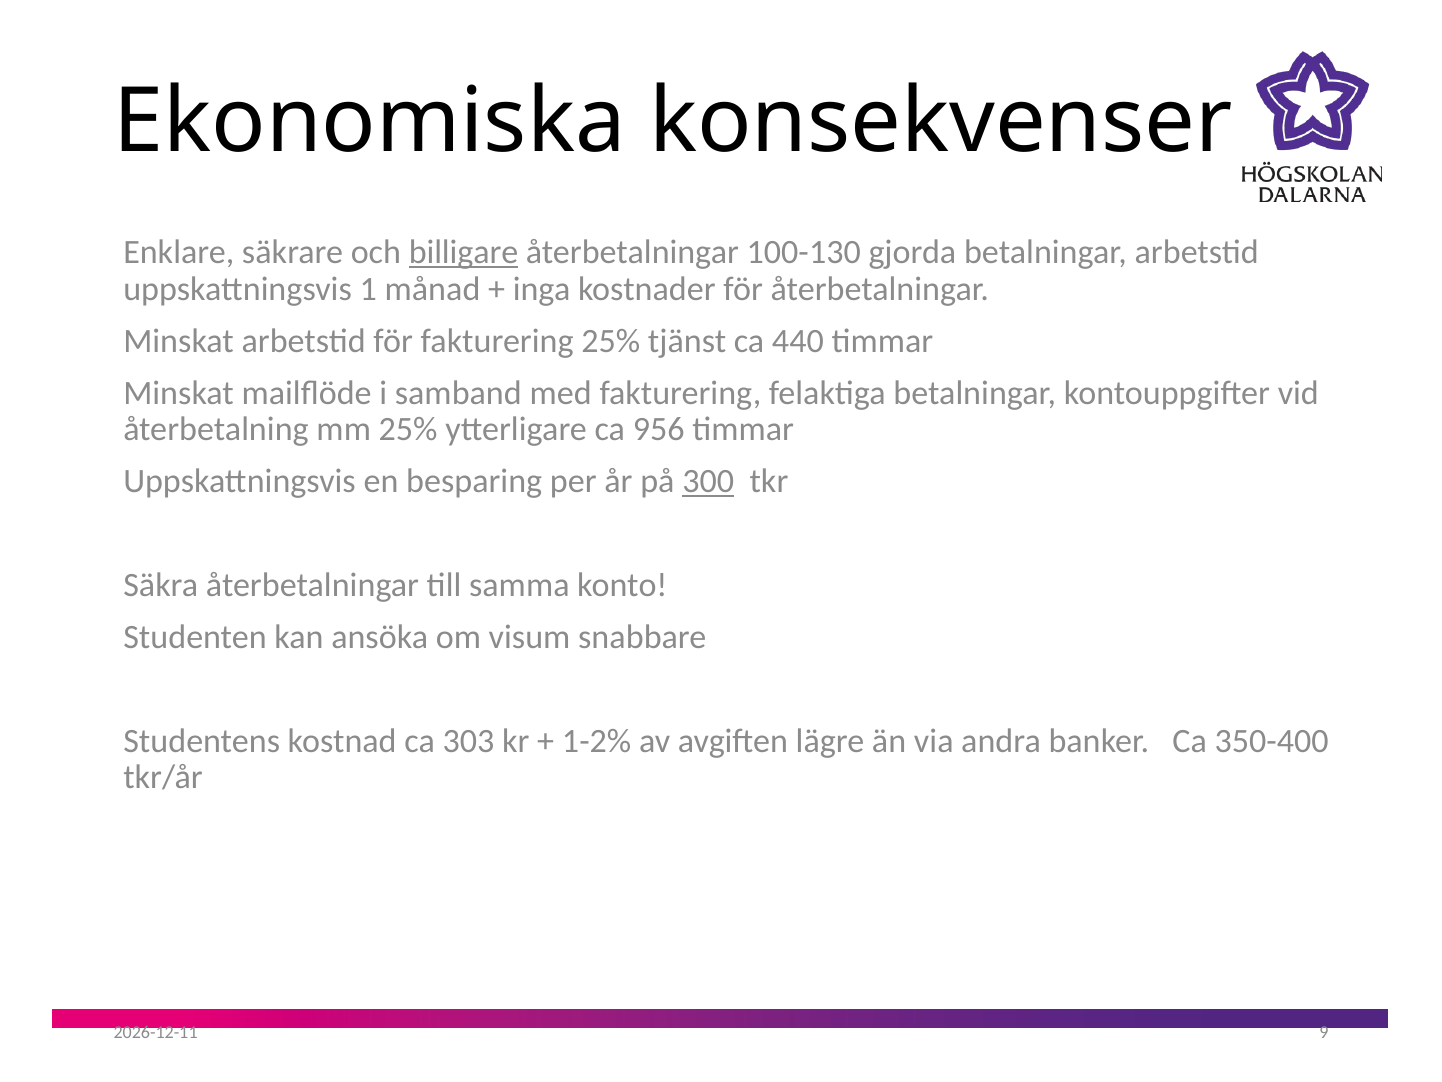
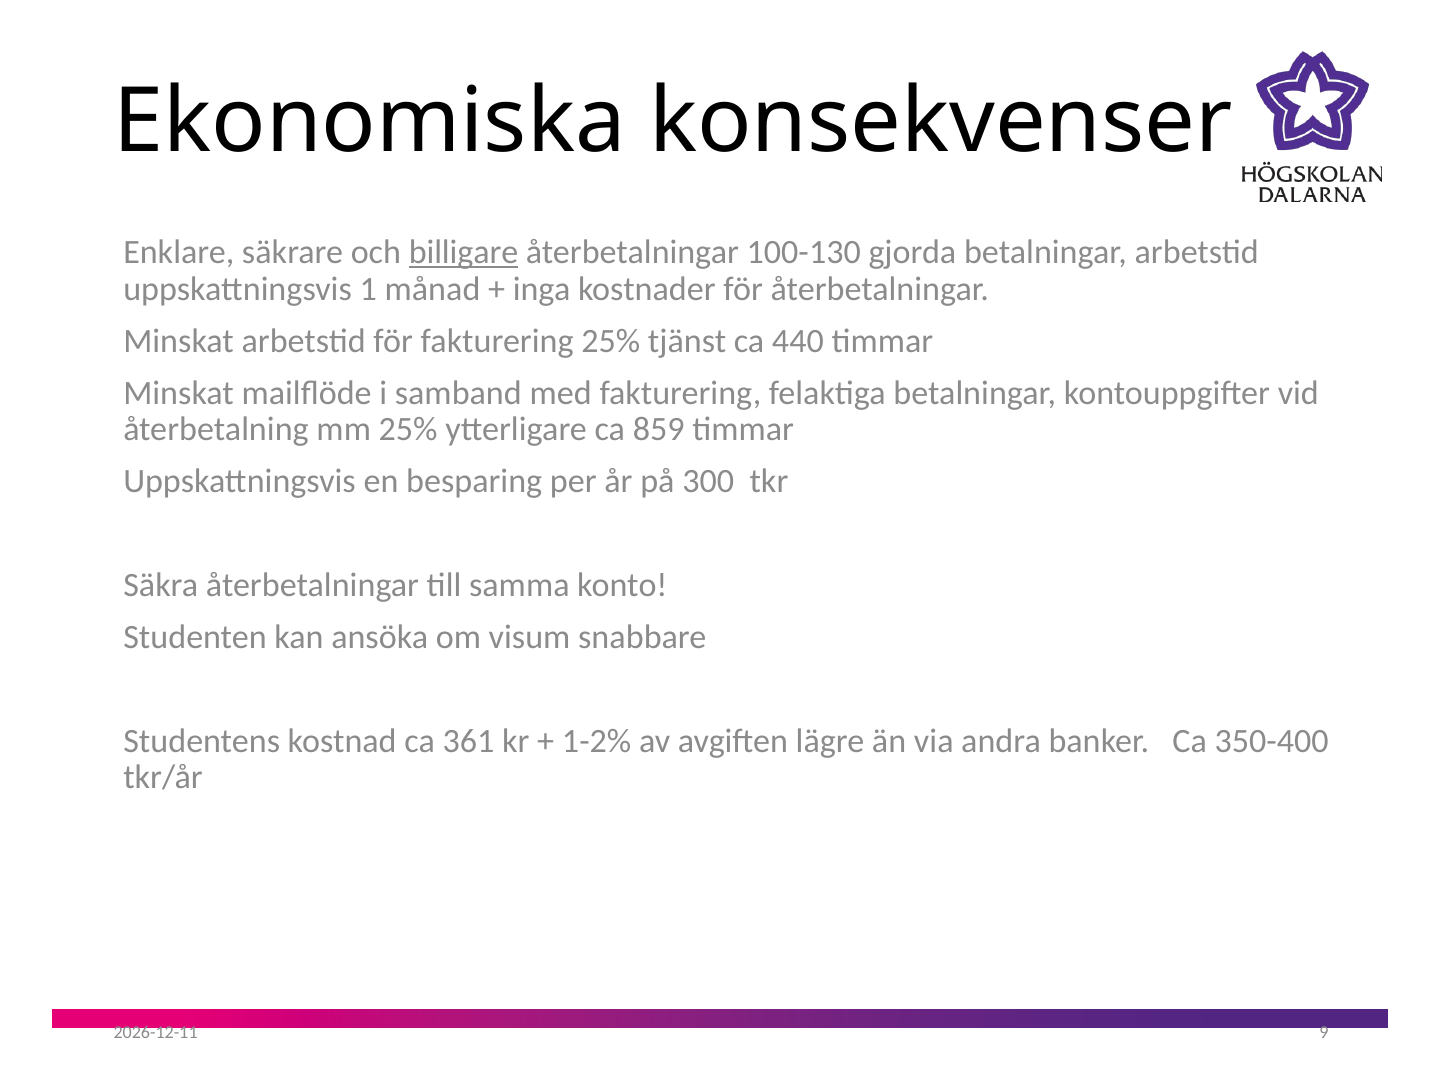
956: 956 -> 859 (659, 430)
300 underline: present -> none (708, 481)
303: 303 -> 361 (469, 741)
